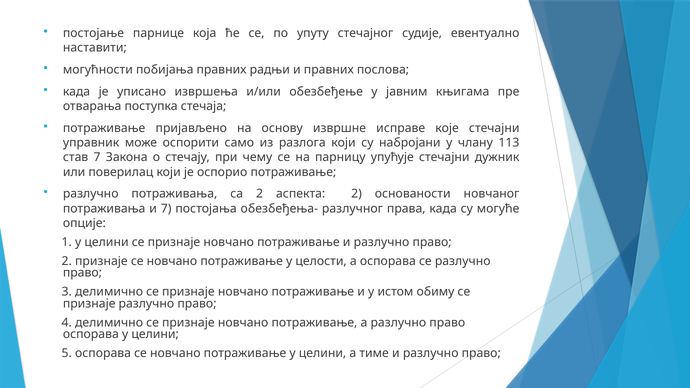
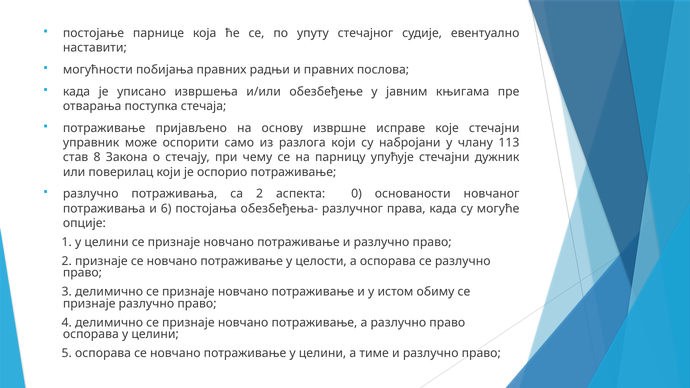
став 7: 7 -> 8 (97, 157)
аспекта 2: 2 -> 0 (356, 194)
и 7: 7 -> 6 (166, 209)
